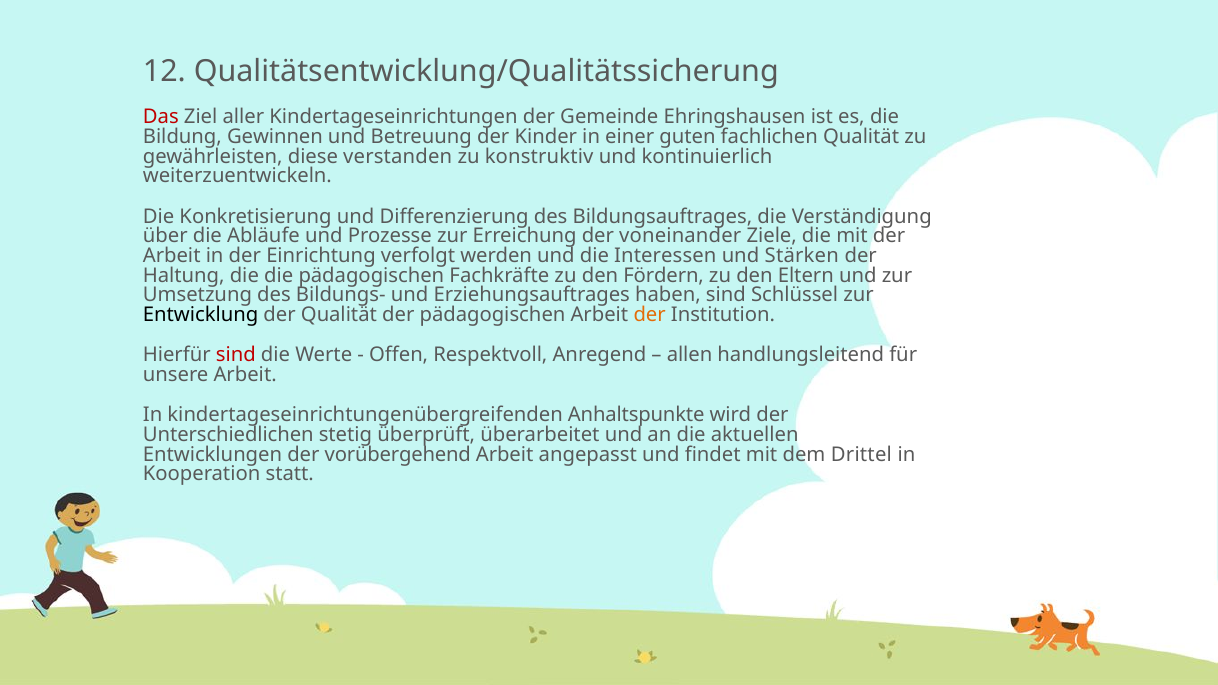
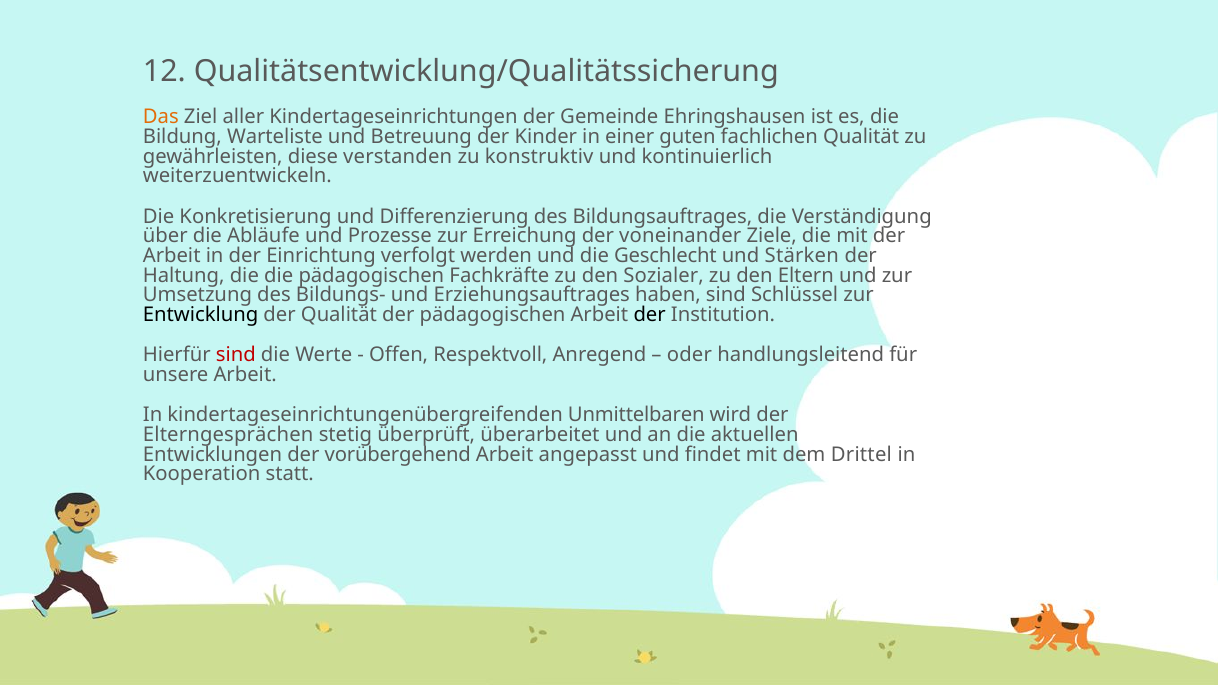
Das colour: red -> orange (161, 117)
Gewinnen: Gewinnen -> Warteliste (275, 137)
Interessen: Interessen -> Geschlecht (665, 256)
Fördern: Fördern -> Sozialer (664, 276)
der colour: orange -> black (650, 315)
allen: allen -> oder (689, 355)
Anhaltspunkte: Anhaltspunkte -> Unmittelbaren (636, 415)
Unterschiedlichen: Unterschiedlichen -> Elterngesprächen (228, 435)
